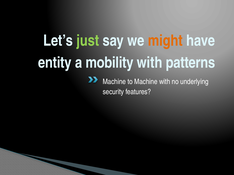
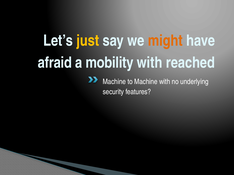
just colour: light green -> yellow (88, 41)
entity: entity -> afraid (55, 63)
patterns: patterns -> reached (190, 63)
